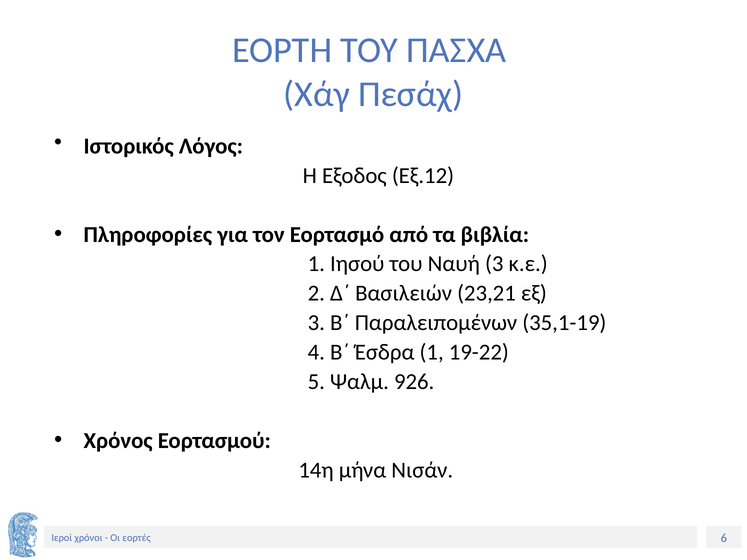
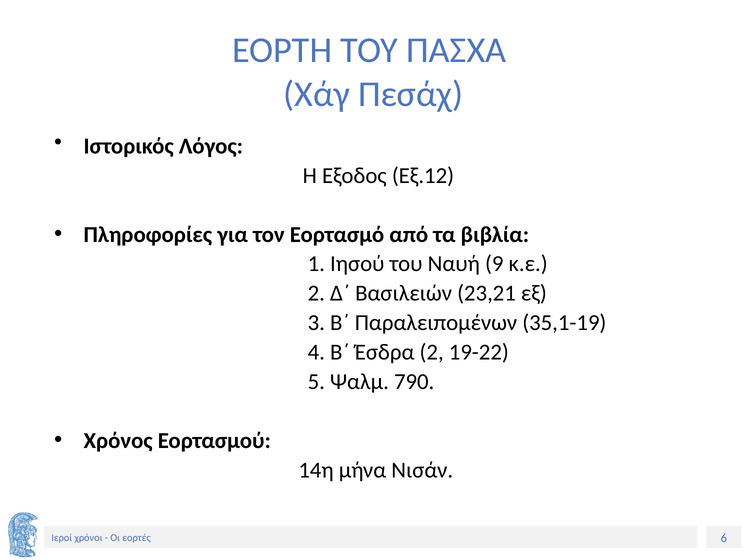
Ναυή 3: 3 -> 9 (494, 264)
Έσδρα 1: 1 -> 2 (432, 352)
926: 926 -> 790 (414, 382)
